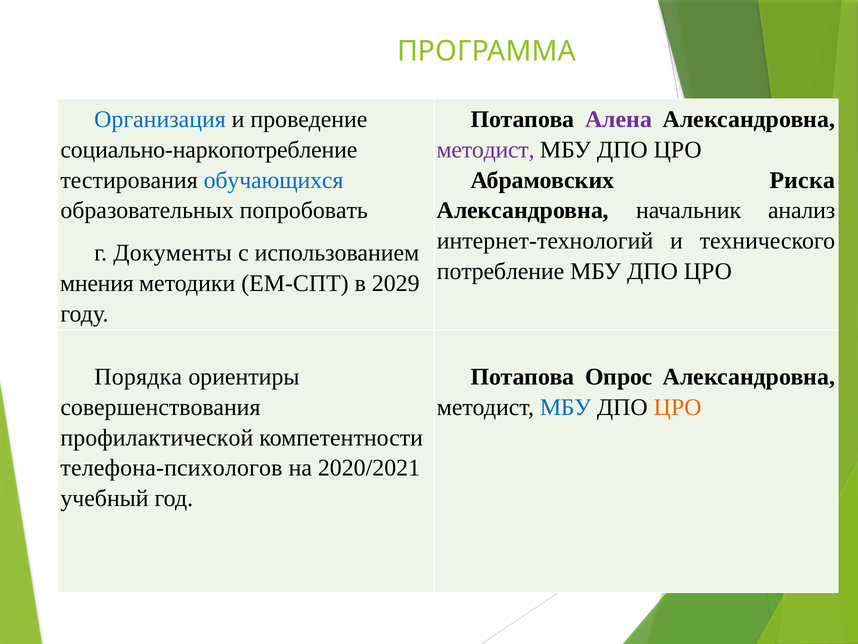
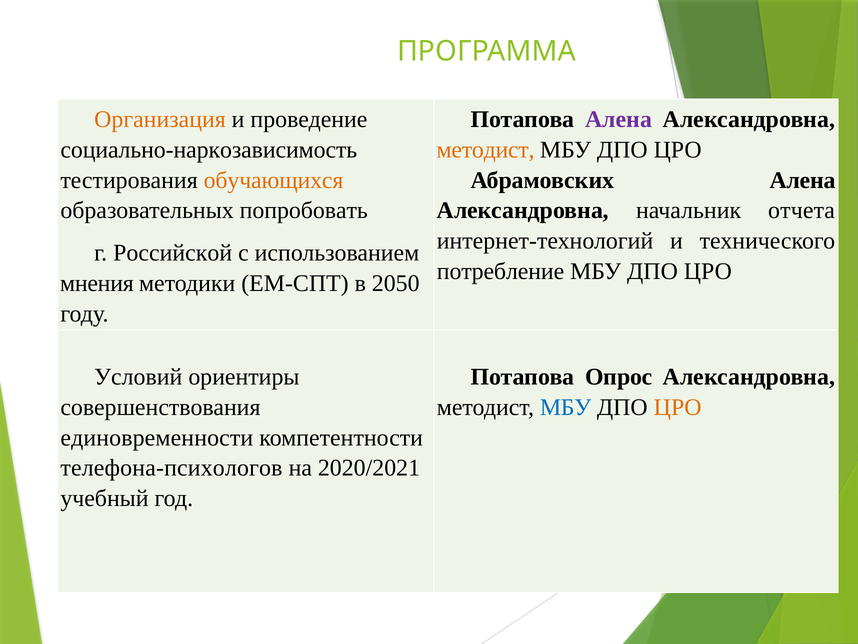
Организация colour: blue -> orange (160, 119)
социально-наркопотребление: социально-наркопотребление -> социально-наркозависимость (209, 150)
методист colour: purple -> orange (486, 150)
обучающихся colour: blue -> orange (273, 180)
Абрамовских Риска: Риска -> Алена (803, 180)
анализ: анализ -> отчета (801, 210)
Документы: Документы -> Российской (173, 253)
2029: 2029 -> 2050 (396, 283)
Порядка: Порядка -> Условий (138, 377)
профилактической: профилактической -> единовременности (157, 437)
